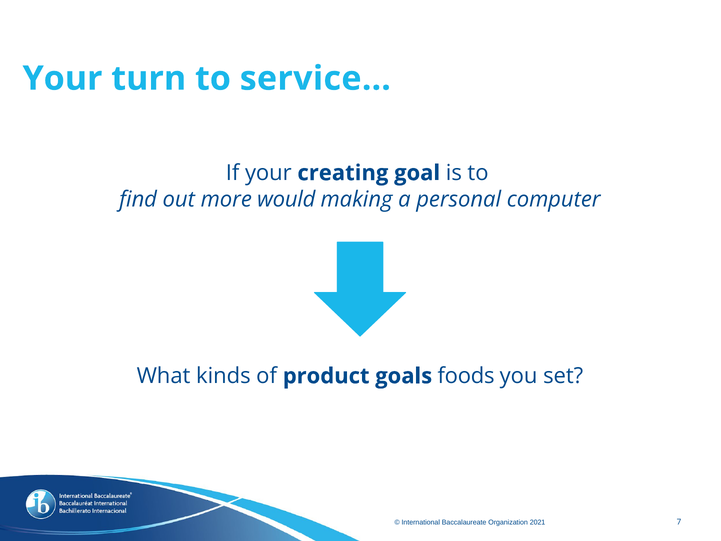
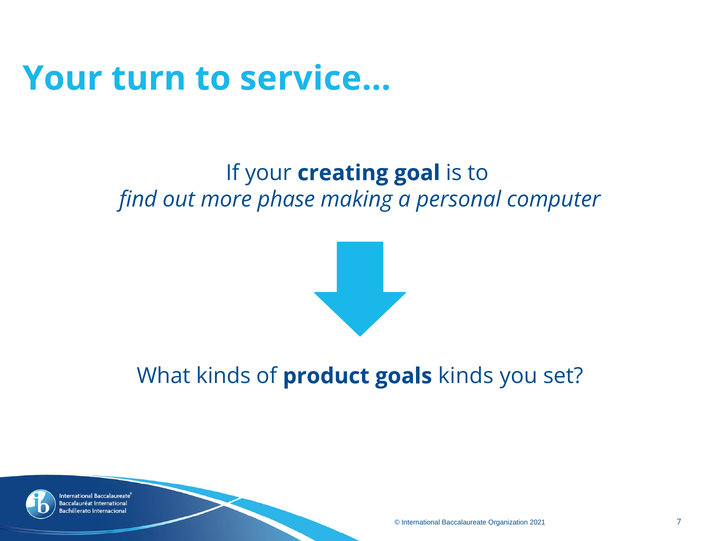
would: would -> phase (286, 199)
goals foods: foods -> kinds (466, 376)
